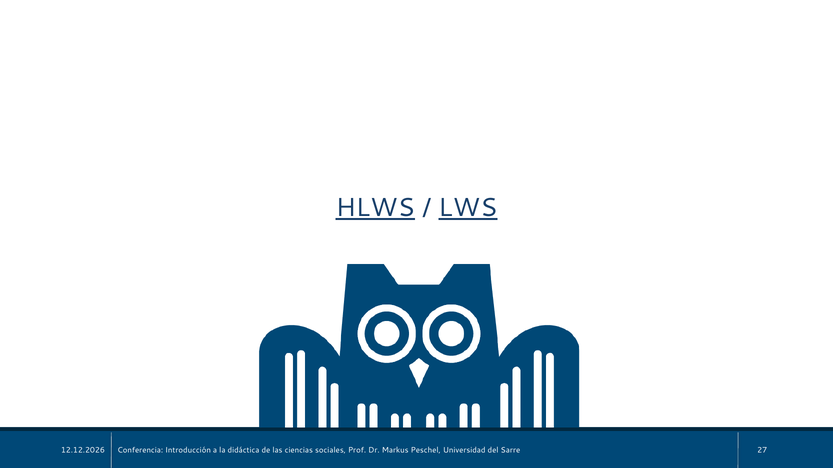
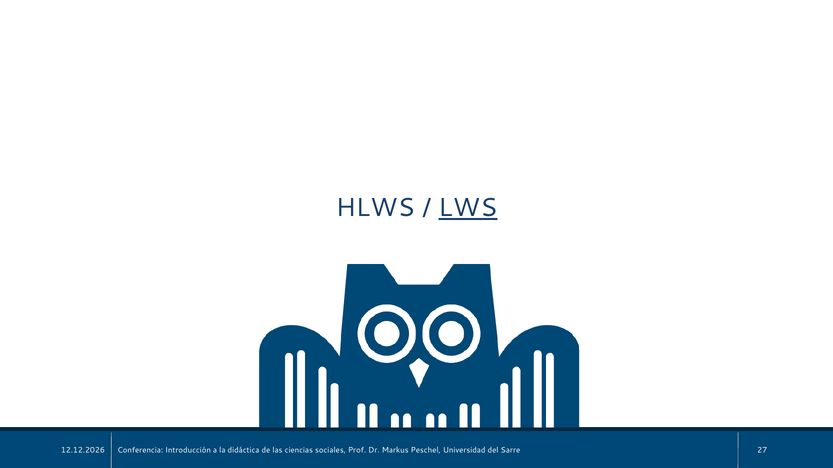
HLWS underline: present -> none (375, 208)
